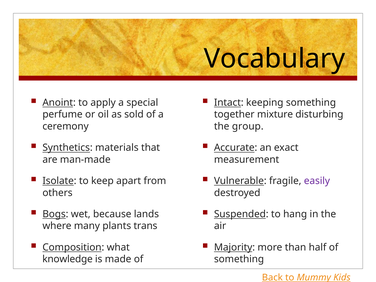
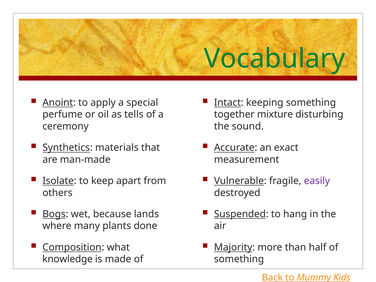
Vocabulary colour: black -> green (275, 59)
sold: sold -> tells (134, 114)
group: group -> sound (248, 126)
trans: trans -> done (145, 226)
